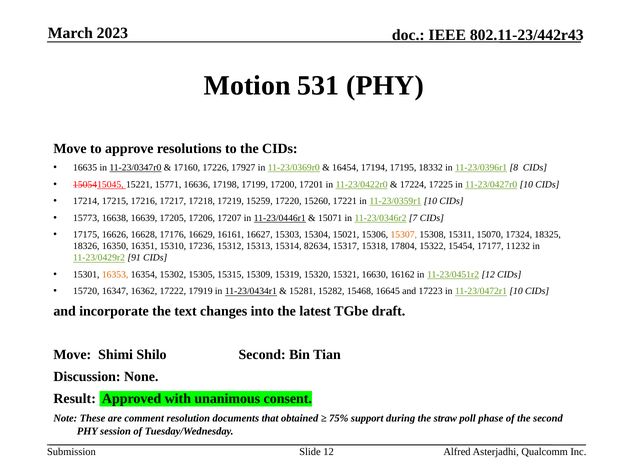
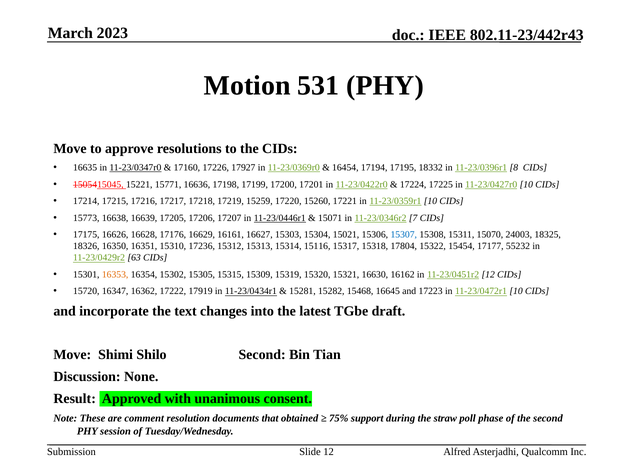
15307 colour: orange -> blue (404, 235)
17324: 17324 -> 24003 (519, 235)
82634: 82634 -> 15116 (317, 246)
11232: 11232 -> 55232 (518, 246)
91: 91 -> 63 (134, 258)
